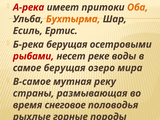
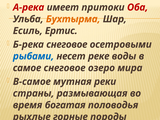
Оба colour: orange -> red (138, 7)
Б-река берущая: берущая -> снеговое (67, 44)
рыбами colour: red -> blue (33, 56)
самое берущая: берущая -> снеговое (65, 68)
реку: реку -> реки (105, 82)
снеговое: снеговое -> богатая (65, 105)
